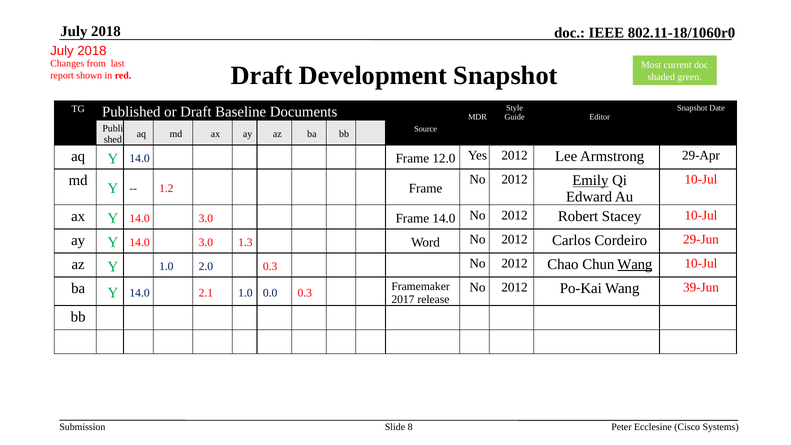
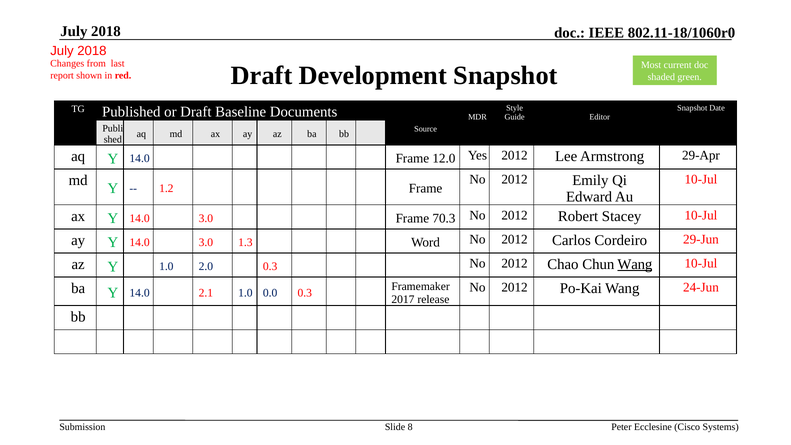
Emily underline: present -> none (590, 180)
Frame 14.0: 14.0 -> 70.3 (444, 218)
39-Jun: 39-Jun -> 24-Jun (701, 287)
